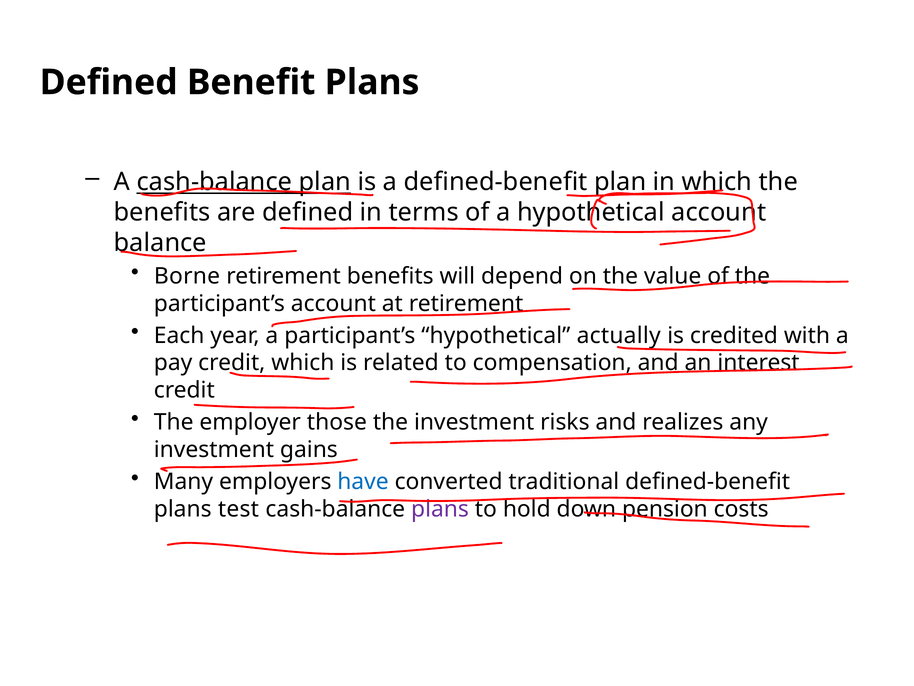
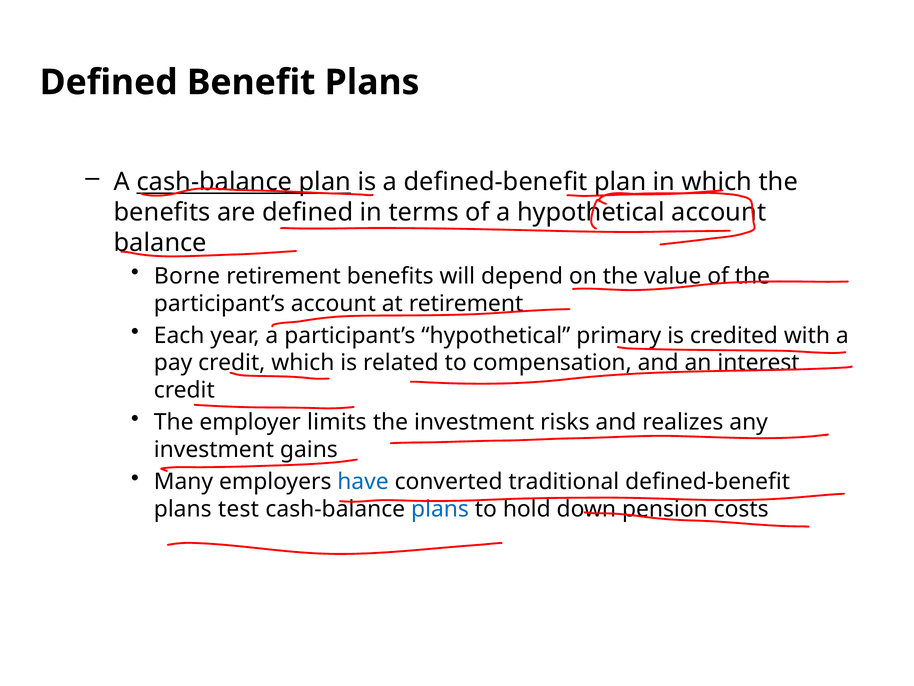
actually: actually -> primary (619, 335)
those: those -> limits (337, 422)
plans colour: purple -> blue (440, 509)
